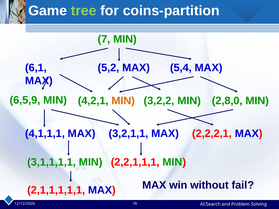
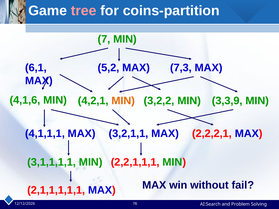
tree colour: light green -> pink (84, 11)
5,4: 5,4 -> 7,3 (181, 68)
6,5,9: 6,5,9 -> 4,1,6 (25, 100)
2,8,0: 2,8,0 -> 3,3,9 (227, 101)
